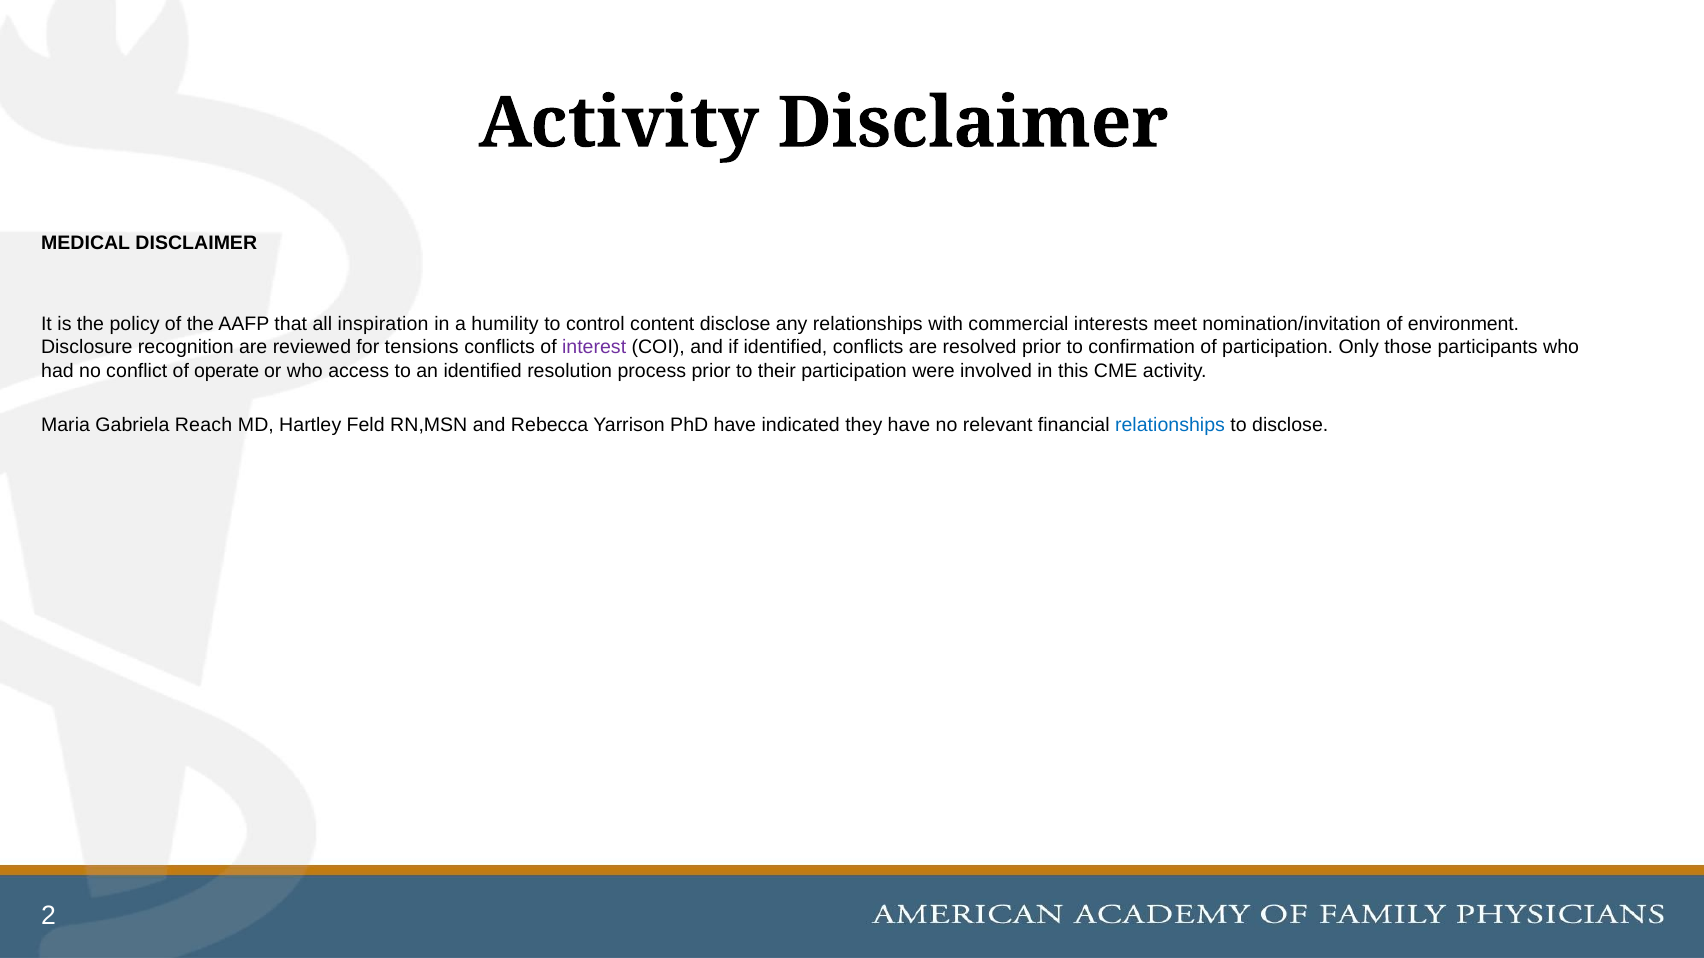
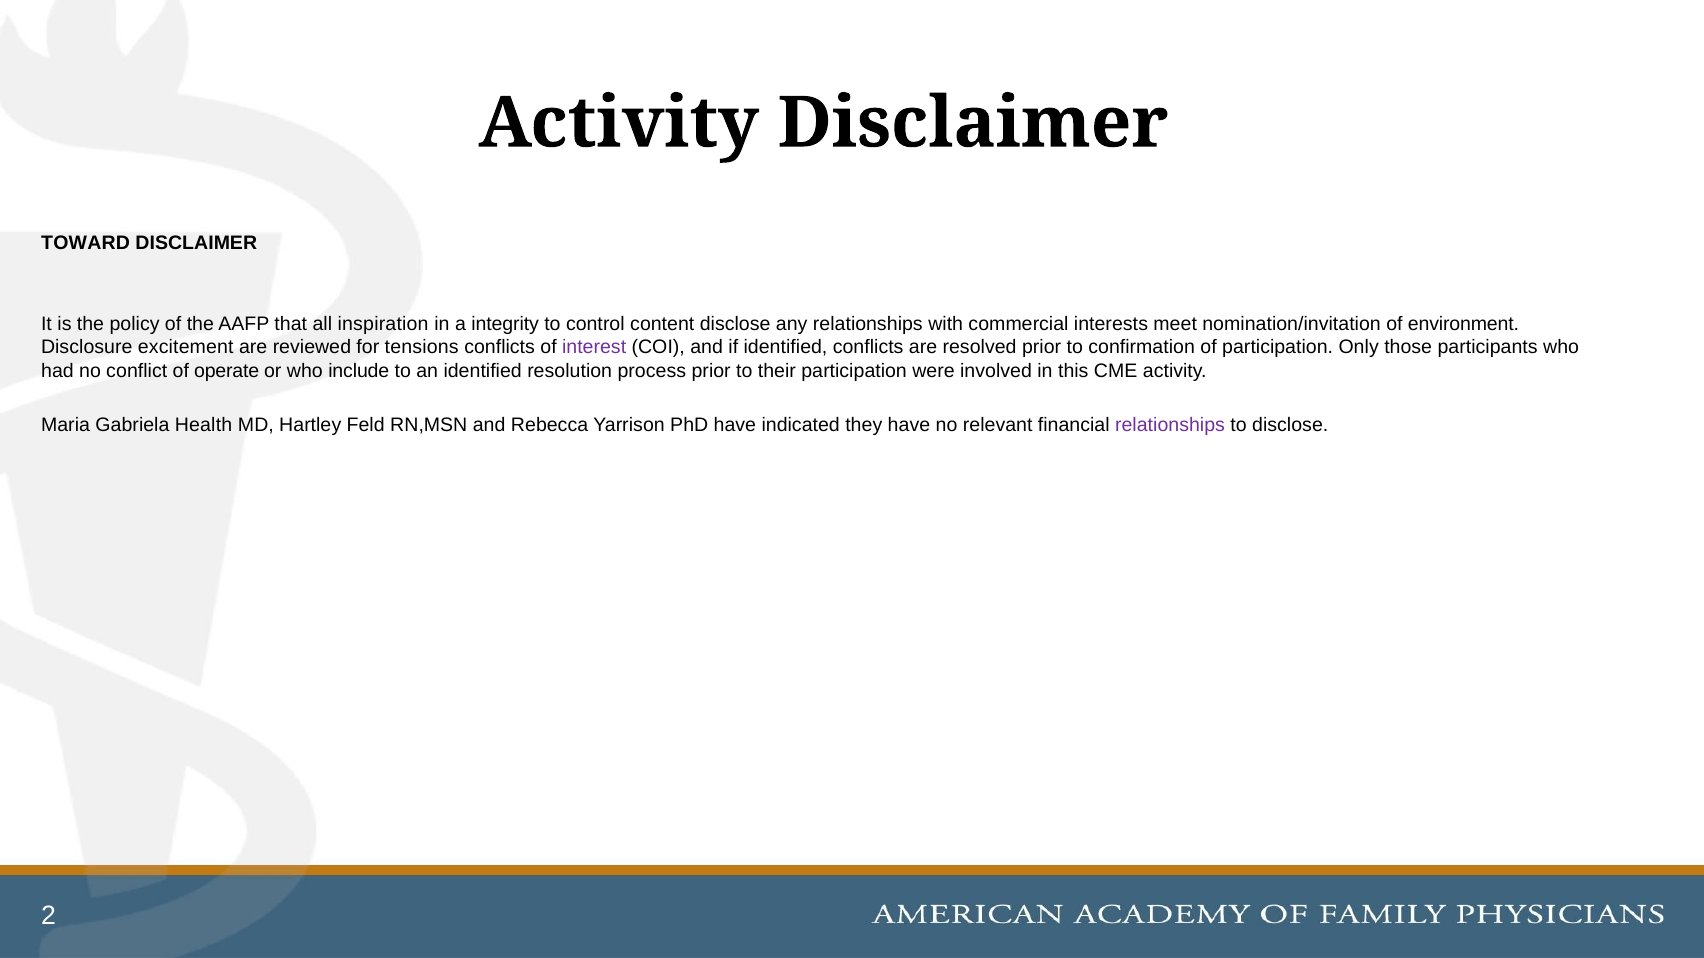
MEDICAL: MEDICAL -> TOWARD (86, 243)
humility: humility -> integrity (505, 324)
recognition: recognition -> excitement (186, 348)
access: access -> include (359, 371)
Reach: Reach -> Health (204, 425)
relationships colour: blue -> purple (1170, 425)
